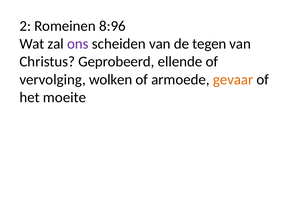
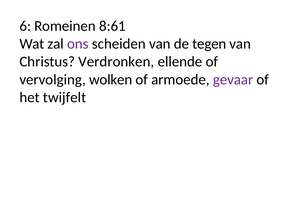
2: 2 -> 6 (25, 26)
8:96: 8:96 -> 8:61 (112, 26)
Geprobeerd: Geprobeerd -> Verdronken (116, 62)
gevaar colour: orange -> purple (233, 80)
moeite: moeite -> twijfelt (65, 98)
